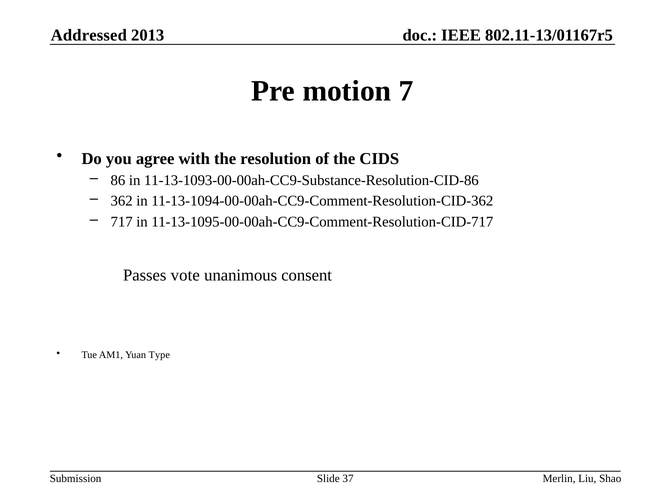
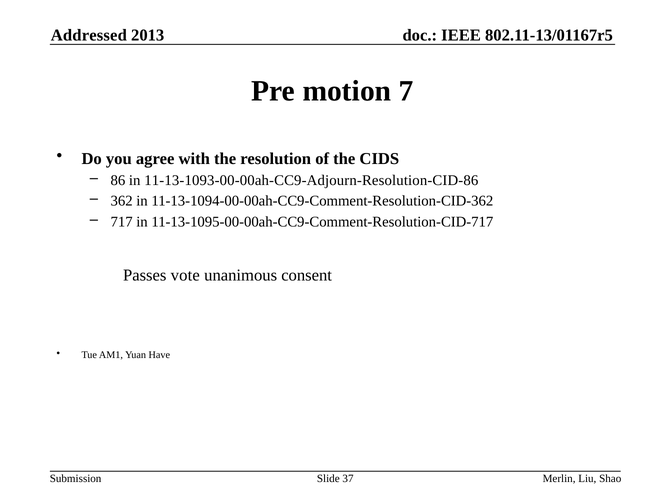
11-13-1093-00-00ah-CC9-Substance-Resolution-CID-86: 11-13-1093-00-00ah-CC9-Substance-Resolution-CID-86 -> 11-13-1093-00-00ah-CC9-Adjourn-Resolution-CID-86 (311, 180)
Type: Type -> Have (159, 355)
